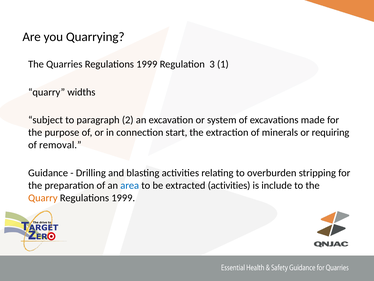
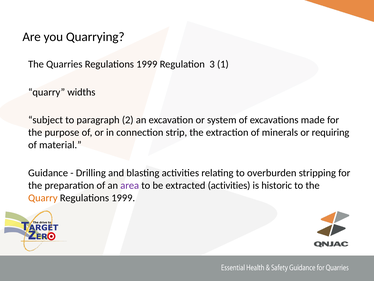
start: start -> strip (176, 132)
removal: removal -> material (60, 145)
area colour: blue -> purple (130, 185)
include: include -> historic (277, 185)
